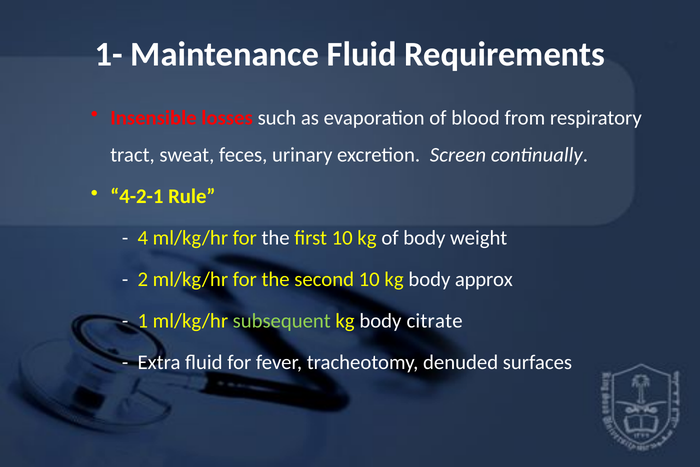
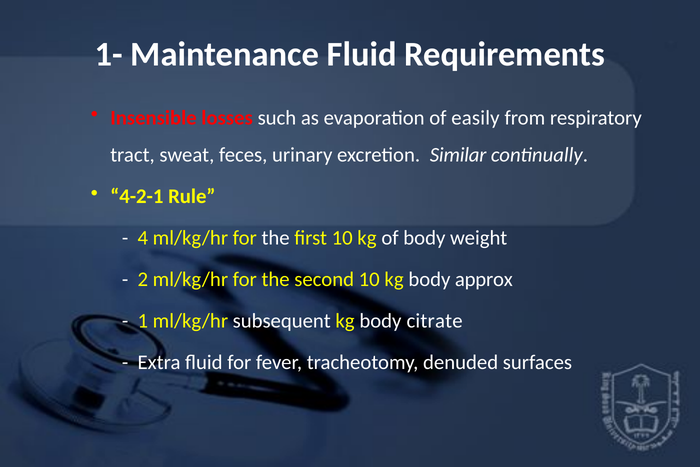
blood: blood -> easily (475, 118)
Screen: Screen -> Similar (458, 155)
subsequent colour: light green -> white (282, 321)
